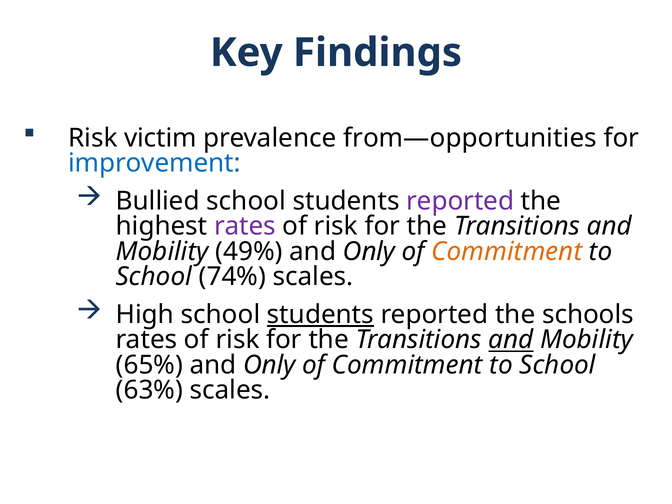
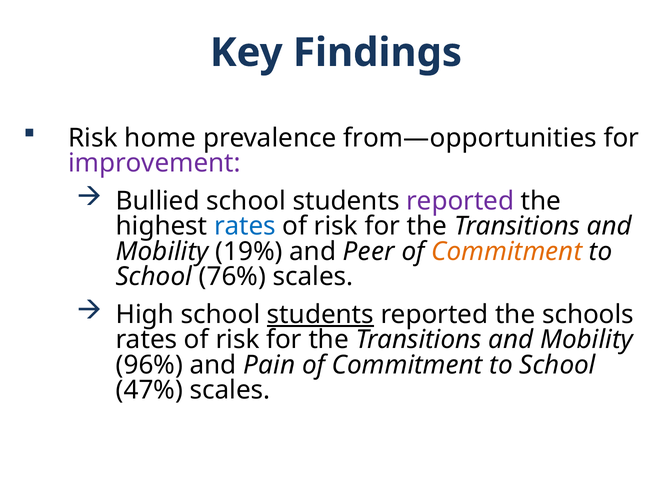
victim: victim -> home (160, 138)
improvement colour: blue -> purple (154, 163)
rates colour: purple -> blue (245, 226)
49%: 49% -> 19% (249, 251)
Only: Only -> Peer (369, 251)
74%: 74% -> 76% (232, 277)
and underline: present -> none (511, 340)
65%: 65% -> 96% (149, 365)
Only: Only -> Pain (269, 365)
63%: 63% -> 47% (149, 390)
